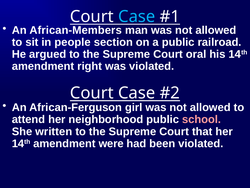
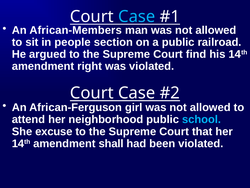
oral: oral -> find (196, 54)
school colour: pink -> light blue (202, 119)
written: written -> excuse (54, 131)
were: were -> shall (111, 143)
